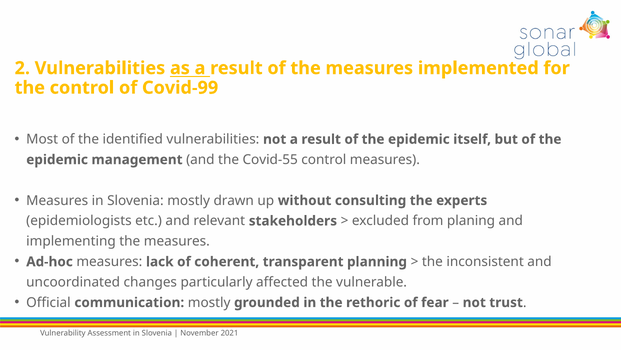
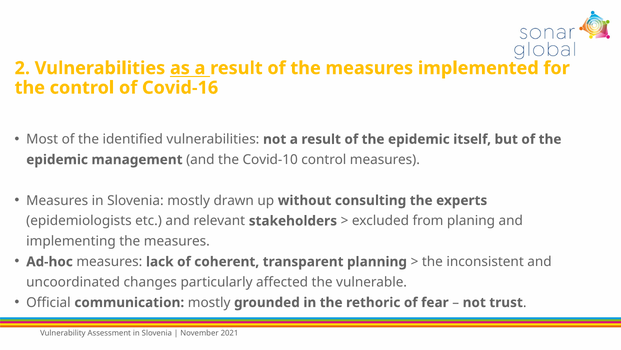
Covid-99: Covid-99 -> Covid-16 (180, 88)
Covid-55: Covid-55 -> Covid-10 (270, 159)
